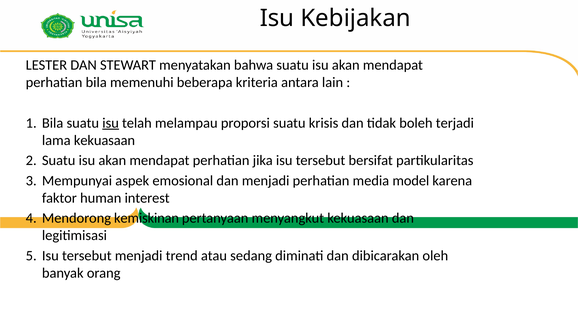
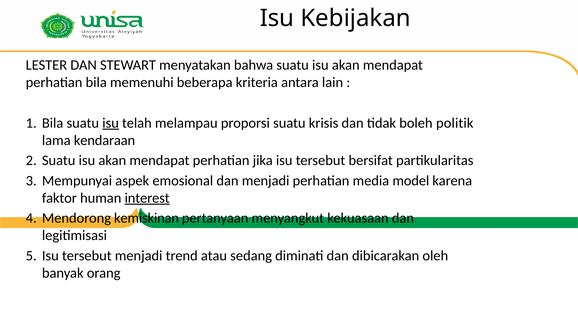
terjadi: terjadi -> politik (455, 123)
lama kekuasaan: kekuasaan -> kendaraan (104, 140)
interest underline: none -> present (147, 198)
